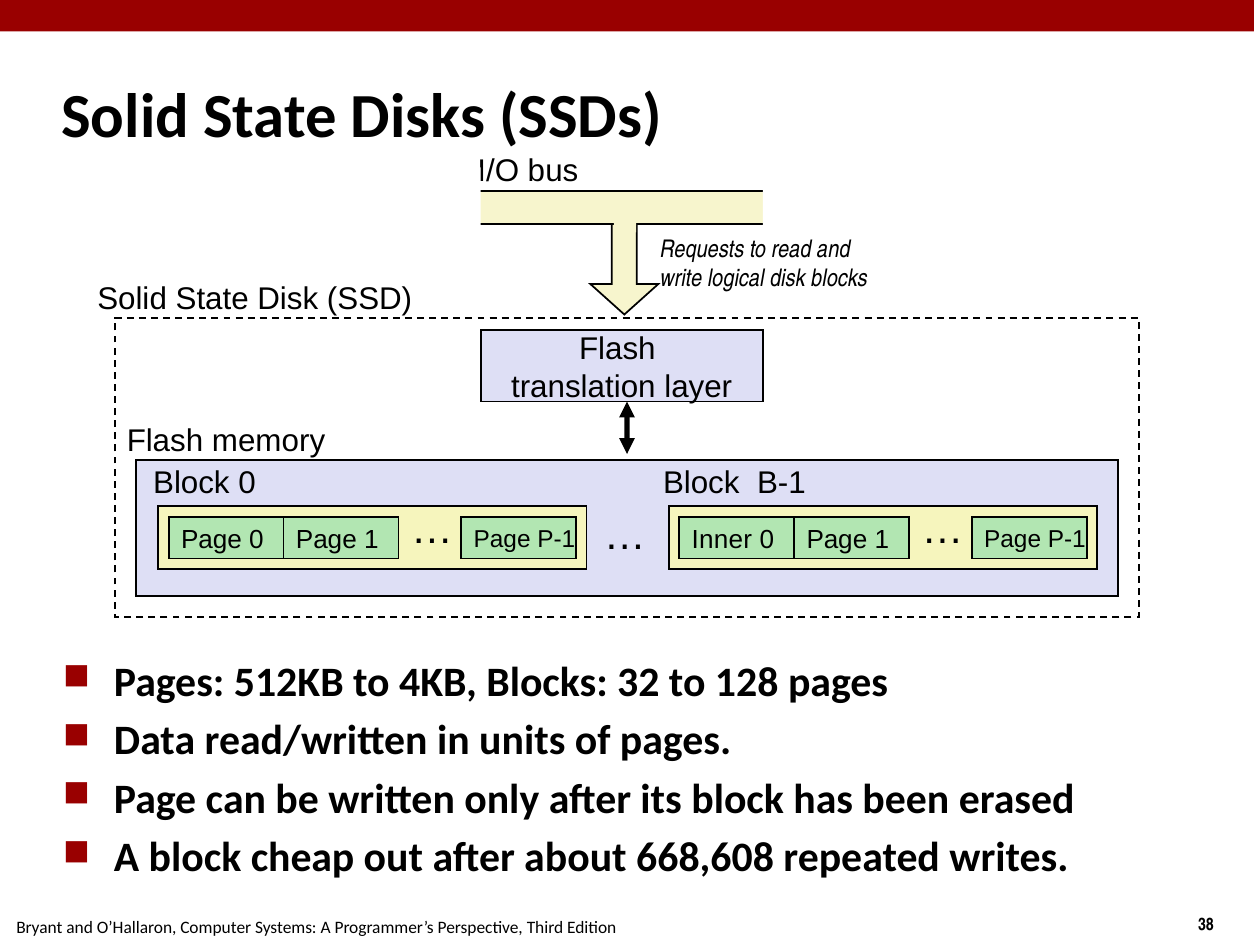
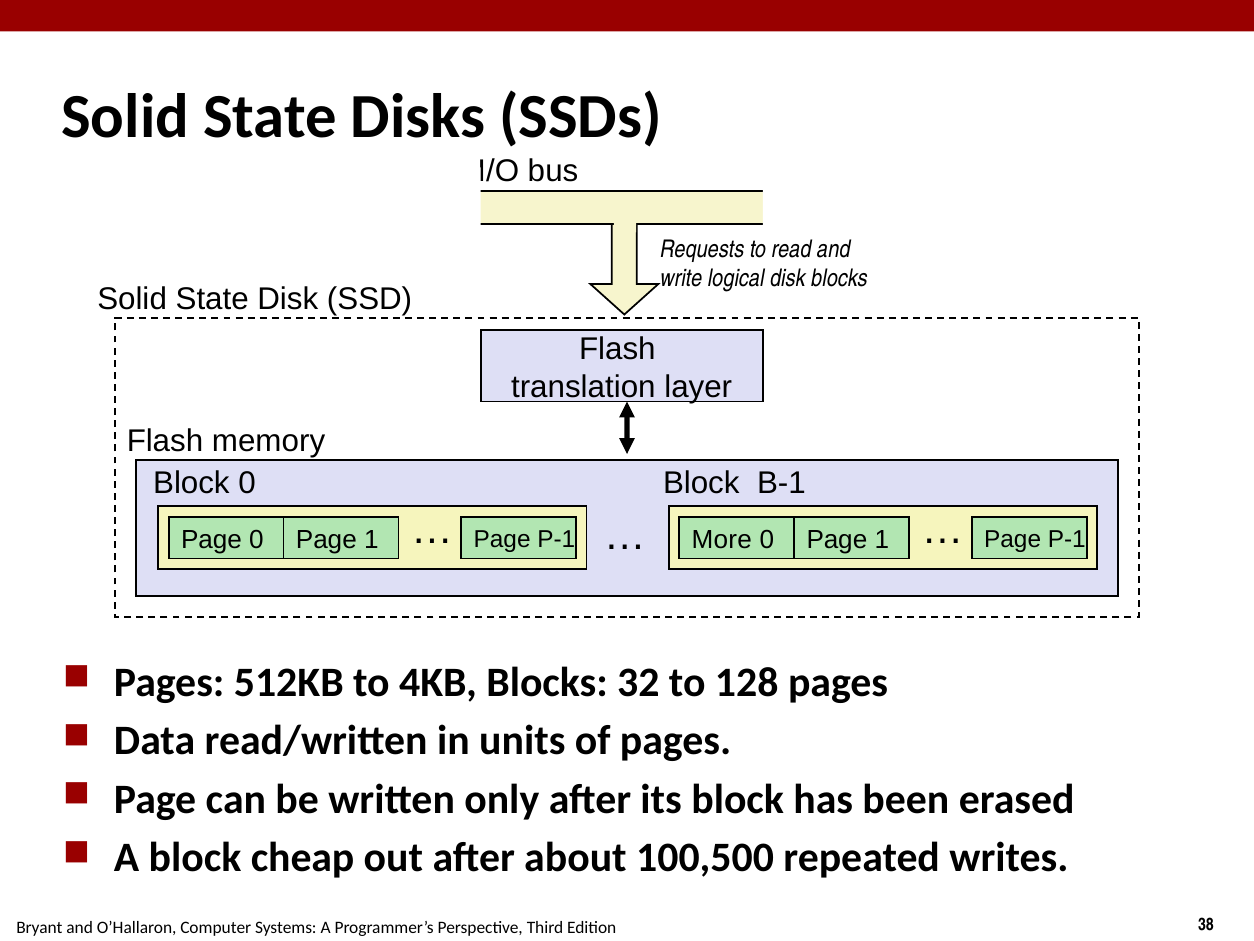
Inner: Inner -> More (722, 539)
668,608: 668,608 -> 100,500 (705, 858)
